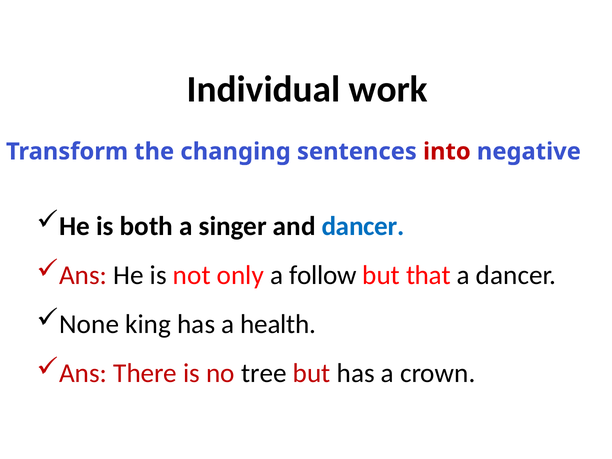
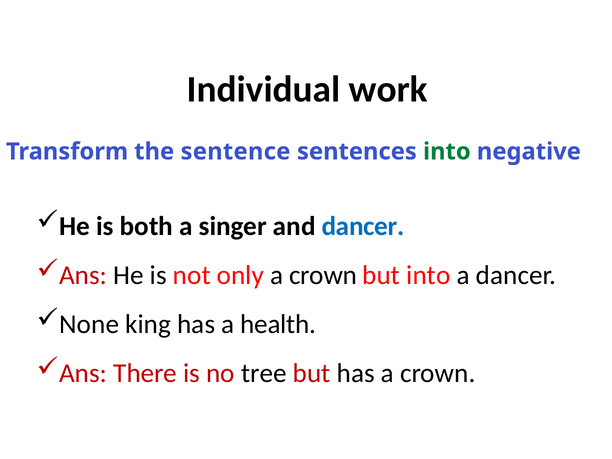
changing: changing -> sentence (235, 152)
into colour: red -> green (447, 152)
only a follow: follow -> crown (323, 275)
but that: that -> into (428, 275)
